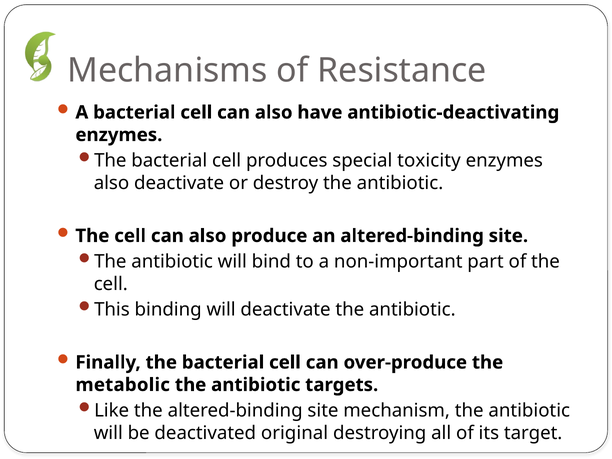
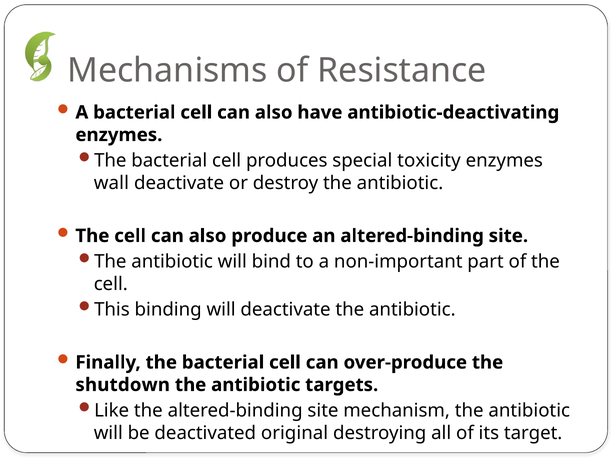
also: also -> wall (111, 183)
metabolic: metabolic -> shutdown (123, 385)
